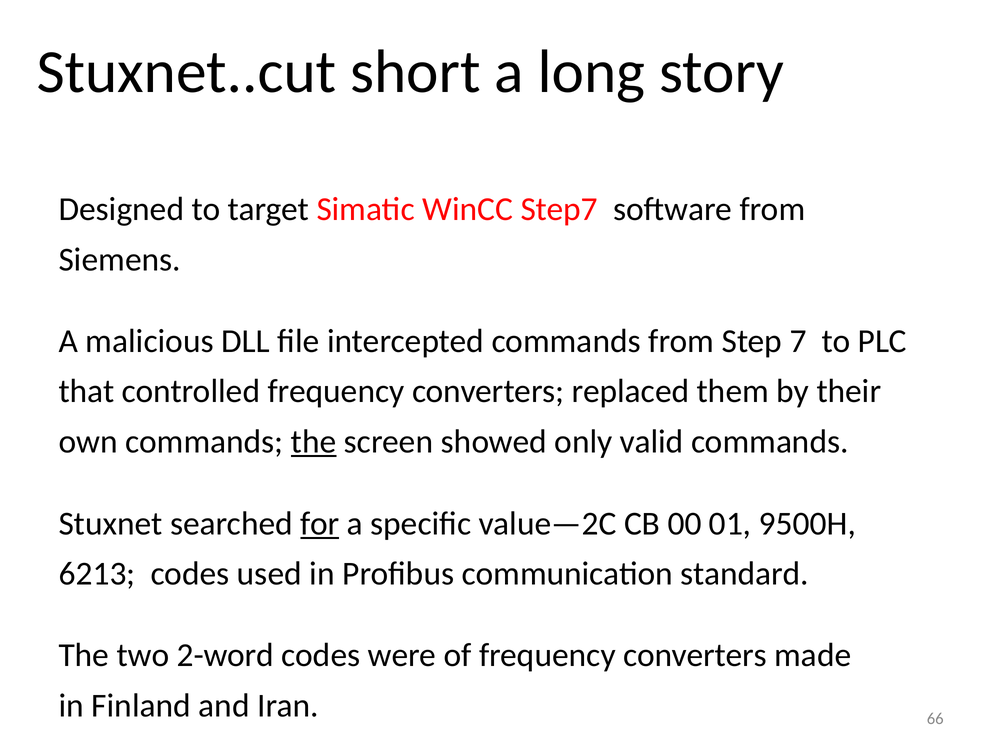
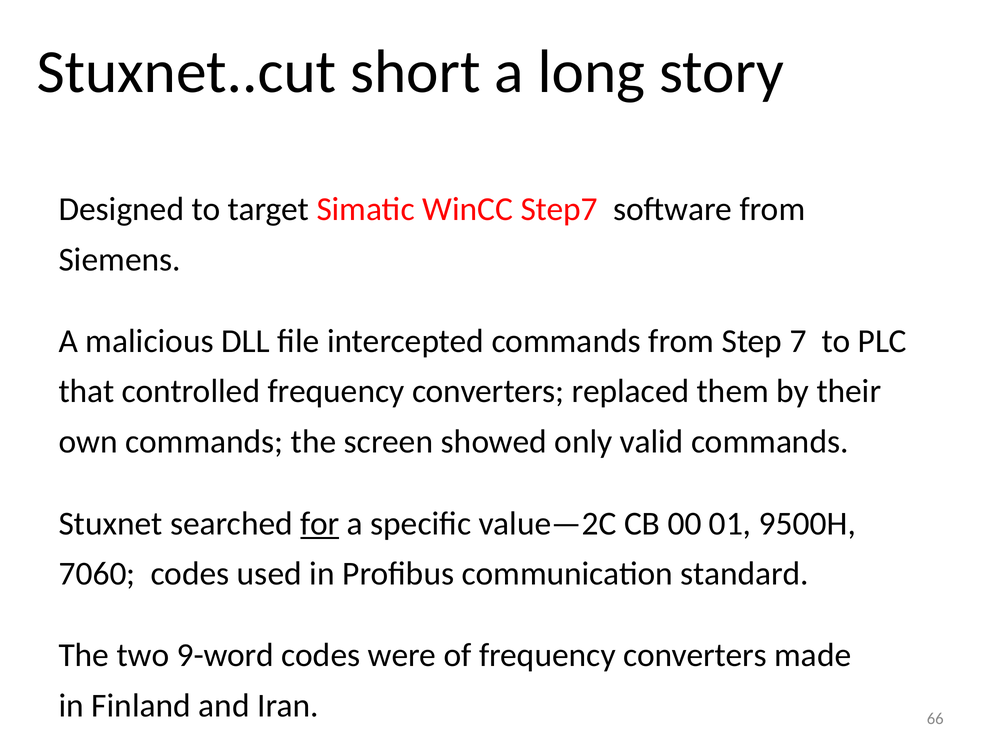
the underline: present -> none (314, 441)
6213: 6213 -> 7060 (97, 574)
2-word: 2-word -> 9-word (225, 655)
